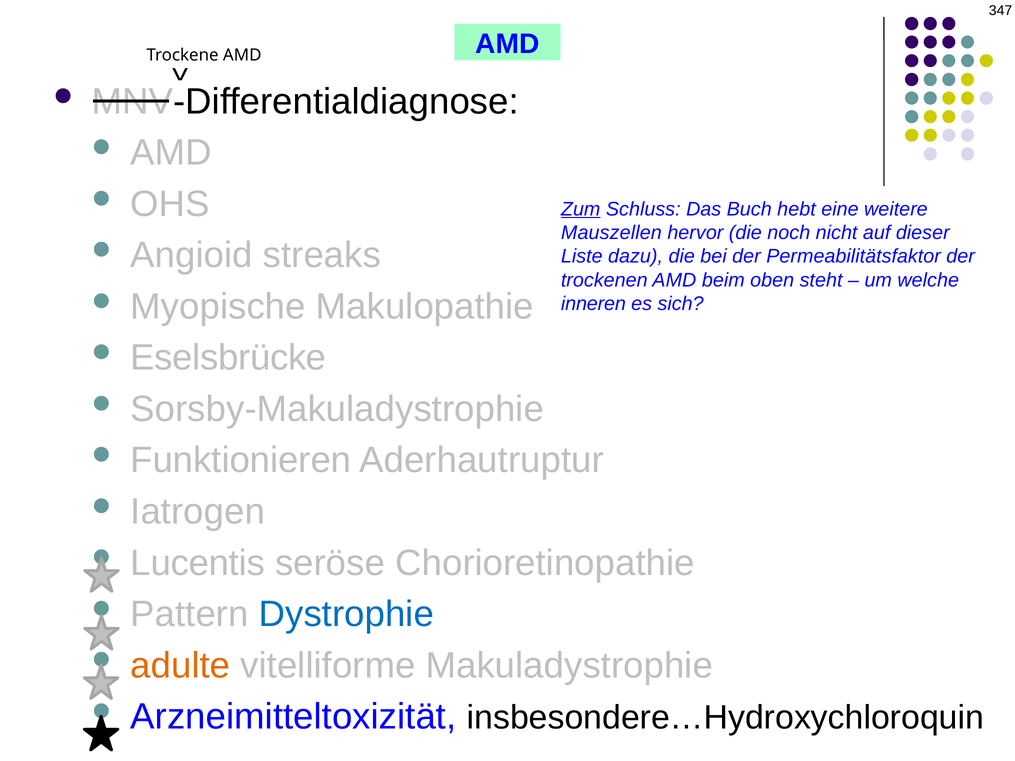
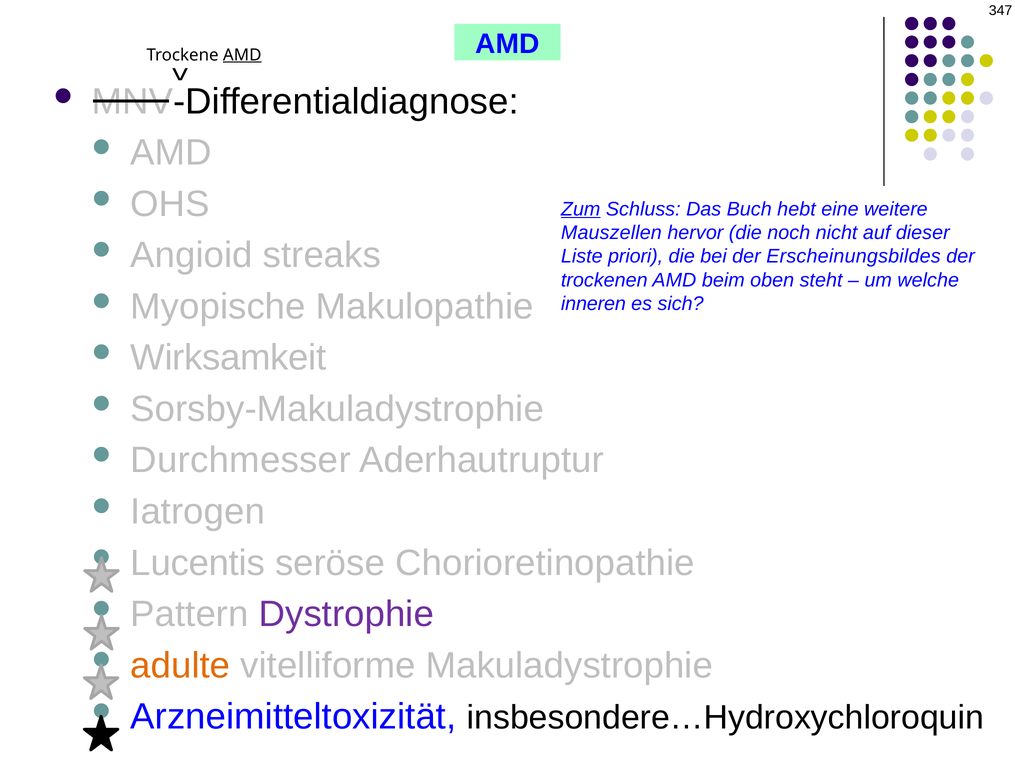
AMD underline: none -> present (242, 55)
dazu: dazu -> priori (636, 257)
Permeabilitätsfaktor: Permeabilitätsfaktor -> Erscheinungsbildes (854, 257)
Eselsbrücke: Eselsbrücke -> Wirksamkeit (228, 358)
Funktionieren: Funktionieren -> Durchmesser (241, 461)
Dystrophie colour: blue -> purple (346, 614)
